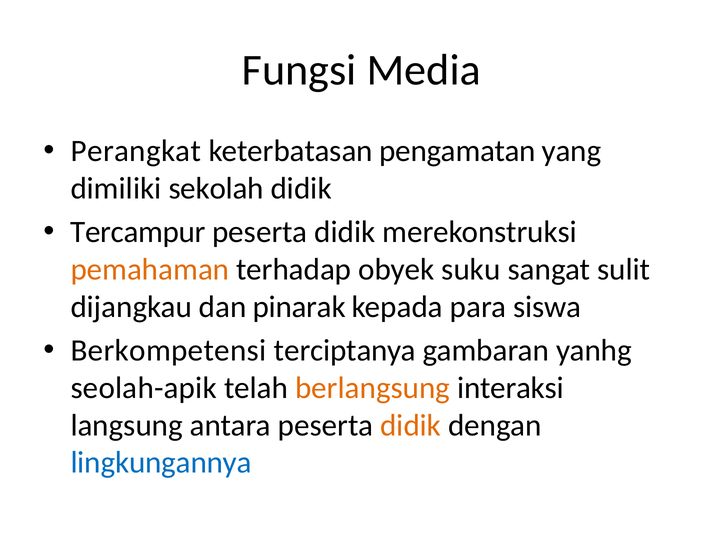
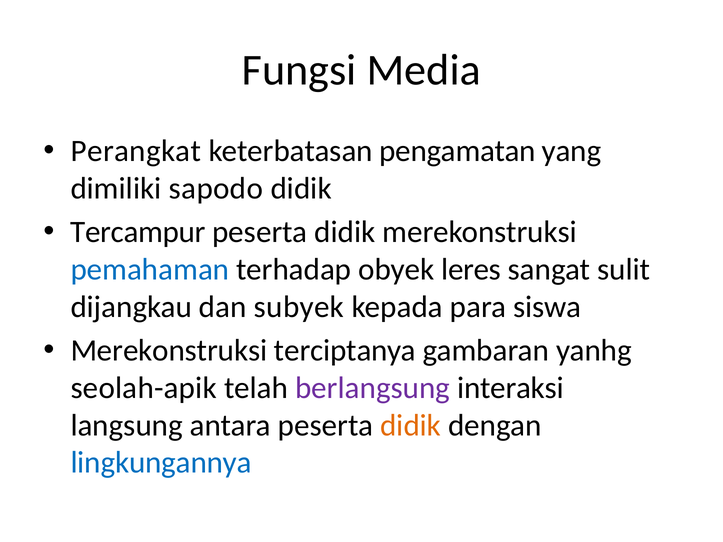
sekolah: sekolah -> sapodo (216, 188)
pemahaman colour: orange -> blue (150, 270)
suku: suku -> leres (471, 270)
pinarak: pinarak -> subyek (299, 307)
Berkompetensi: Berkompetensi -> Merekonstruksi (169, 351)
berlangsung colour: orange -> purple (373, 388)
